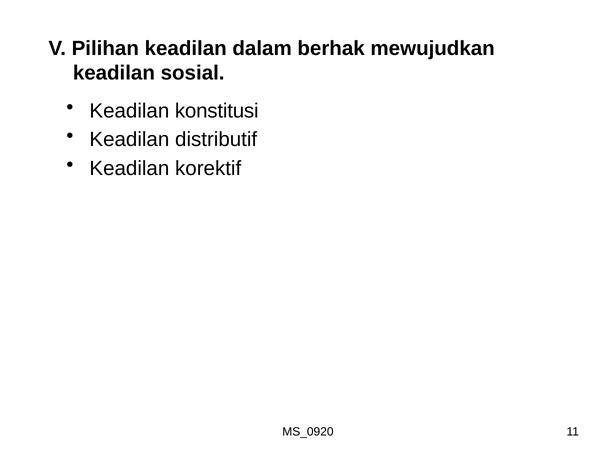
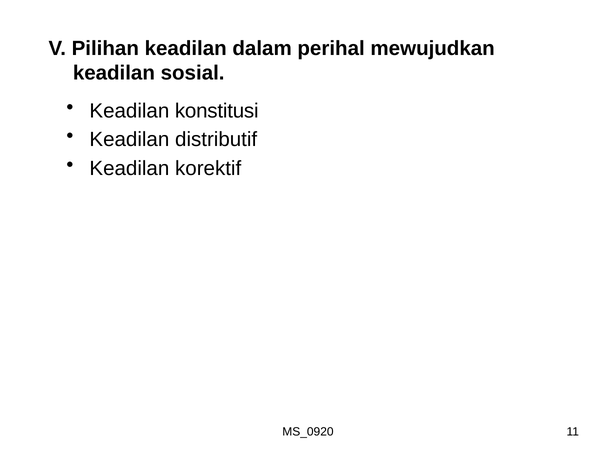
berhak: berhak -> perihal (331, 48)
